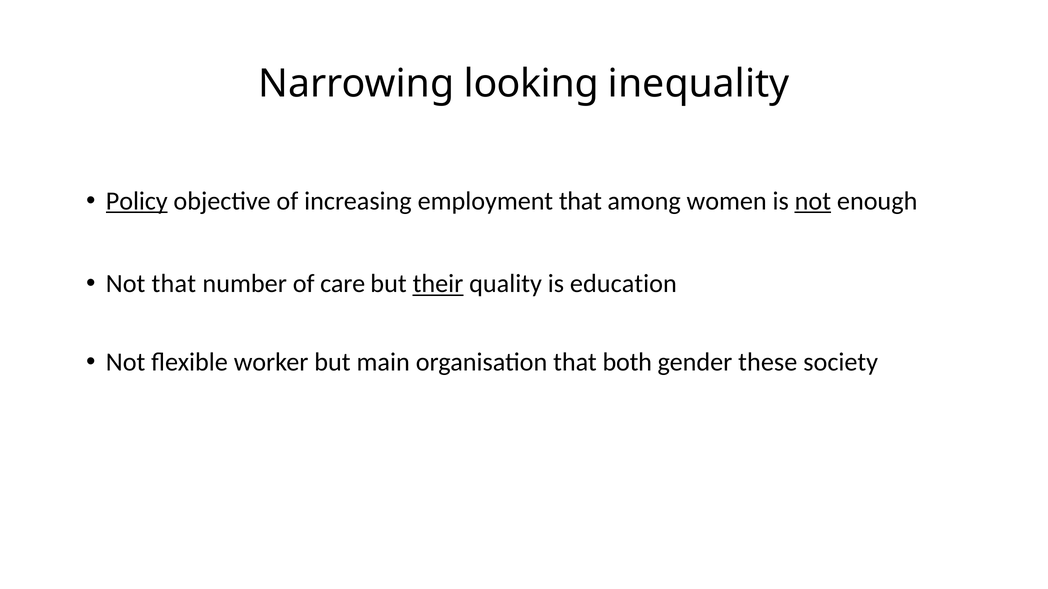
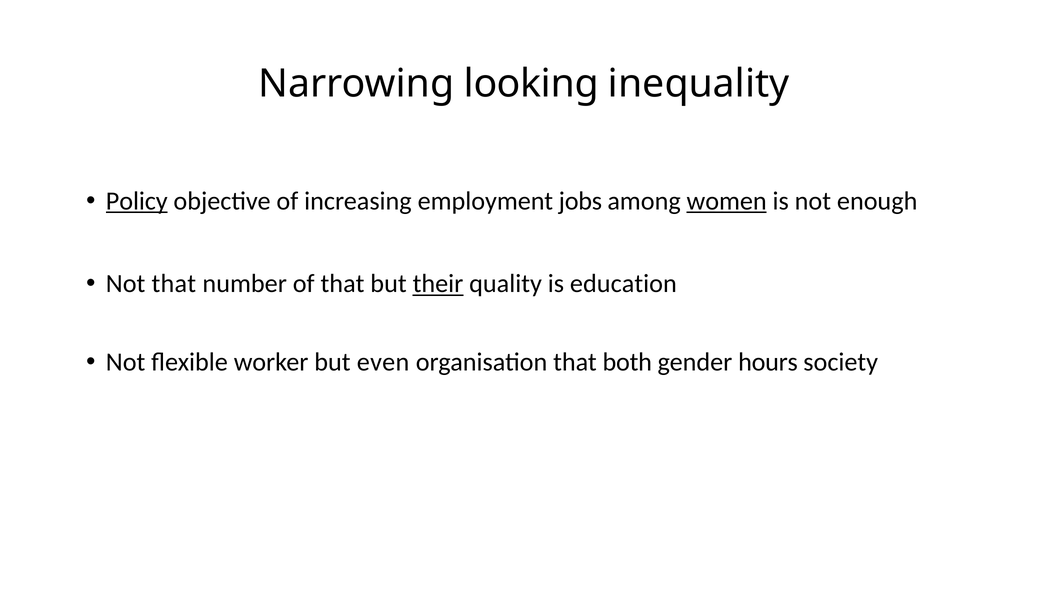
employment that: that -> jobs (580, 201)
women underline: none -> present (727, 201)
not underline: present -> none (813, 201)
of care: care -> that (343, 284)
main: main -> even (383, 362)
these: these -> hours (768, 362)
